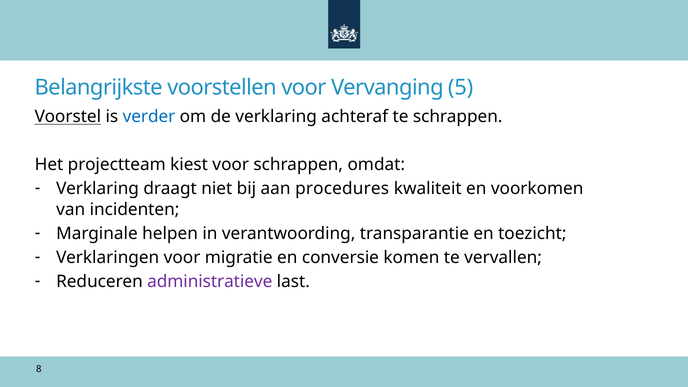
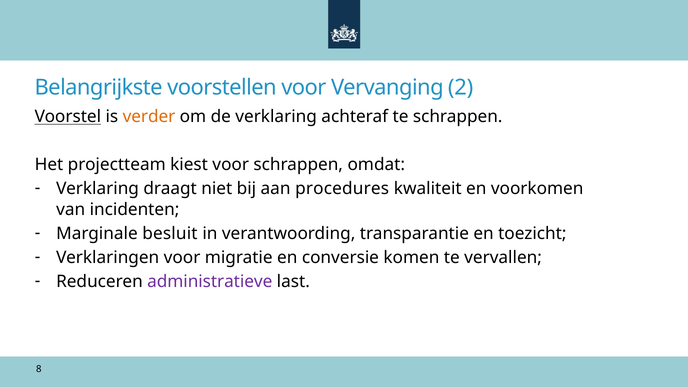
5: 5 -> 2 (461, 88)
verder colour: blue -> orange (149, 116)
helpen: helpen -> besluit (170, 233)
